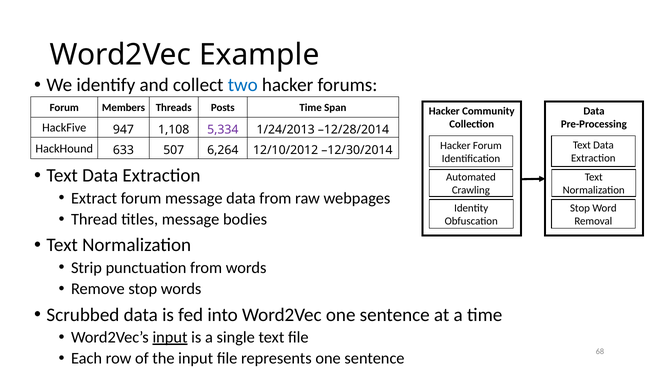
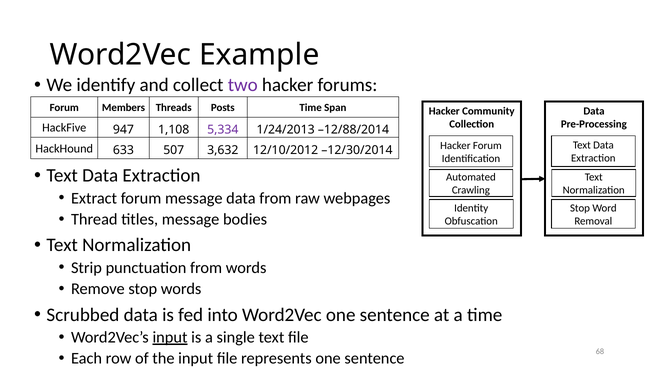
two colour: blue -> purple (243, 85)
–12/28/2014: –12/28/2014 -> –12/88/2014 (353, 129)
6,264: 6,264 -> 3,632 (223, 150)
